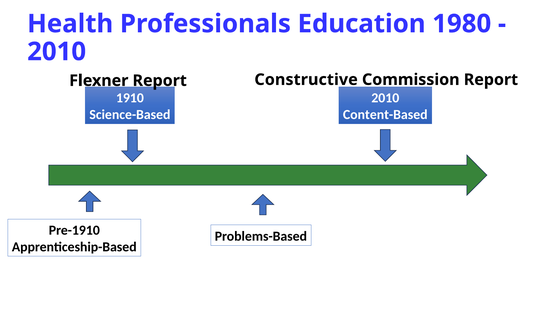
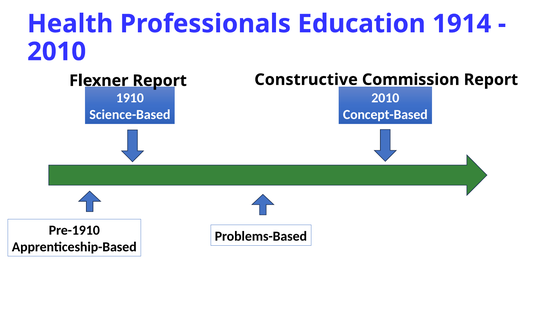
1980: 1980 -> 1914 (462, 24)
Content-Based: Content-Based -> Concept-Based (385, 114)
